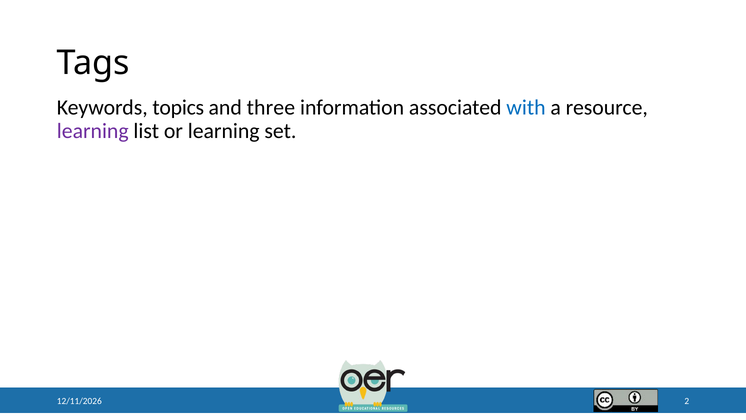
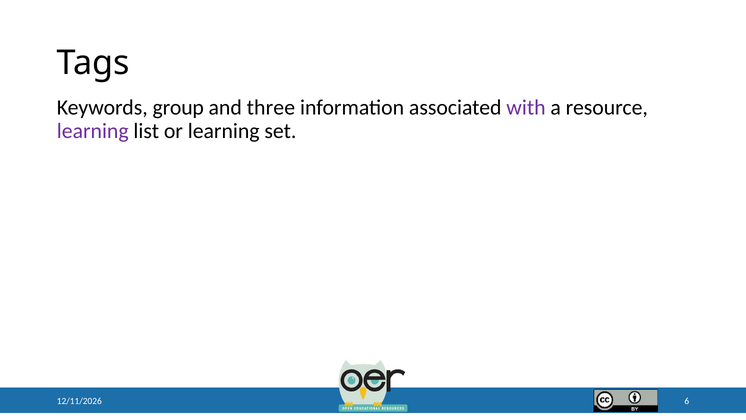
topics: topics -> group (178, 107)
with colour: blue -> purple (526, 107)
2: 2 -> 6 (687, 401)
